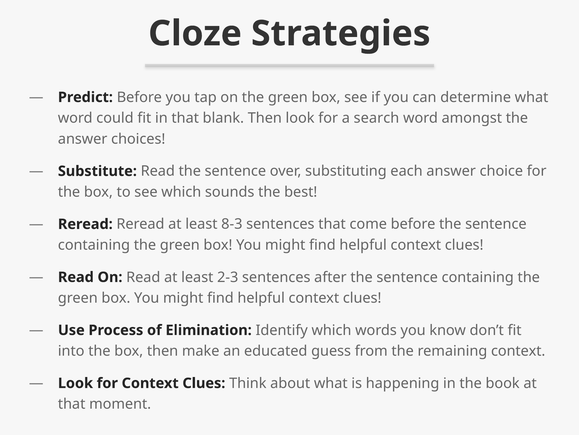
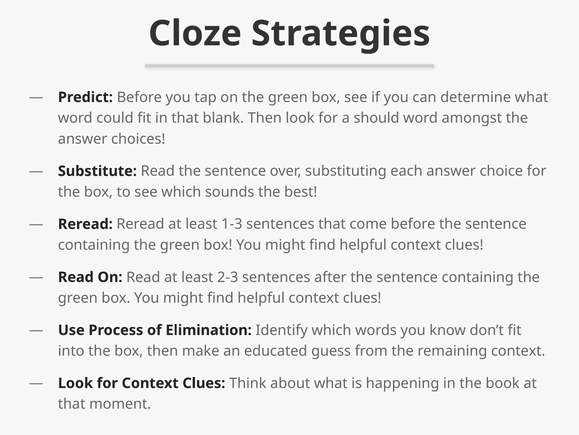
search: search -> should (377, 118)
8-3: 8-3 -> 1-3 (232, 224)
